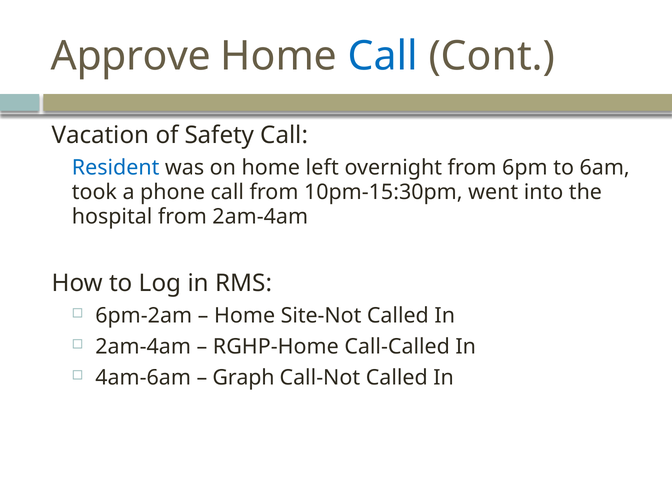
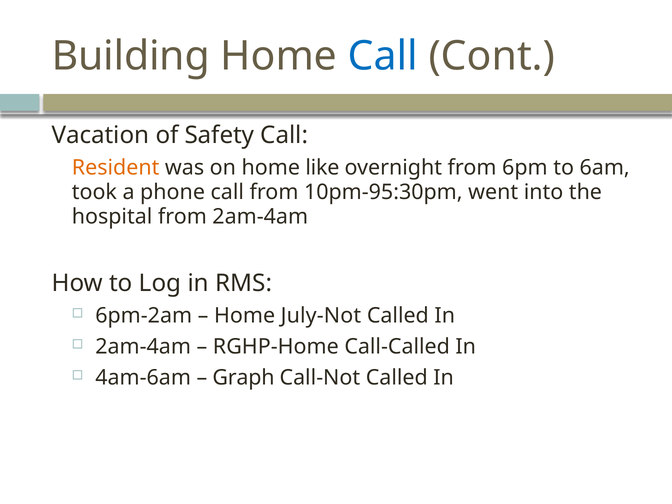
Approve: Approve -> Building (131, 56)
Resident colour: blue -> orange (116, 168)
left: left -> like (322, 168)
10pm-15:30pm: 10pm-15:30pm -> 10pm-95:30pm (383, 192)
Site-Not: Site-Not -> July-Not (321, 316)
